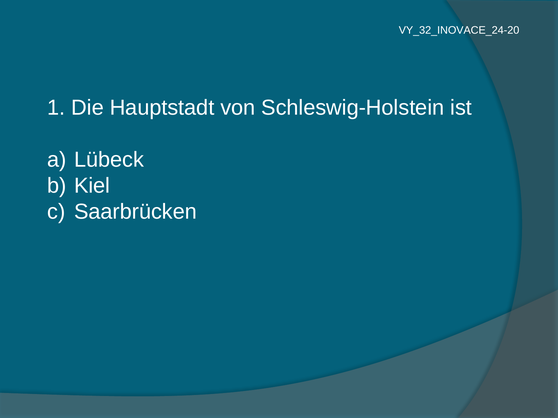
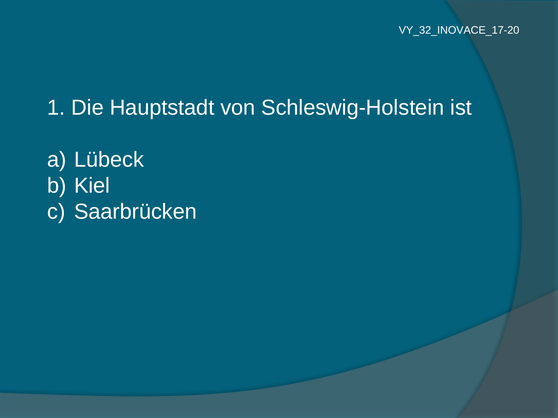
VY_32_INOVACE_24-20: VY_32_INOVACE_24-20 -> VY_32_INOVACE_17-20 (459, 30)
